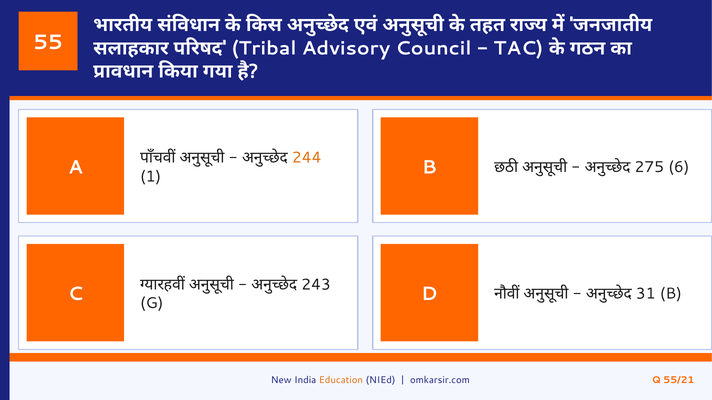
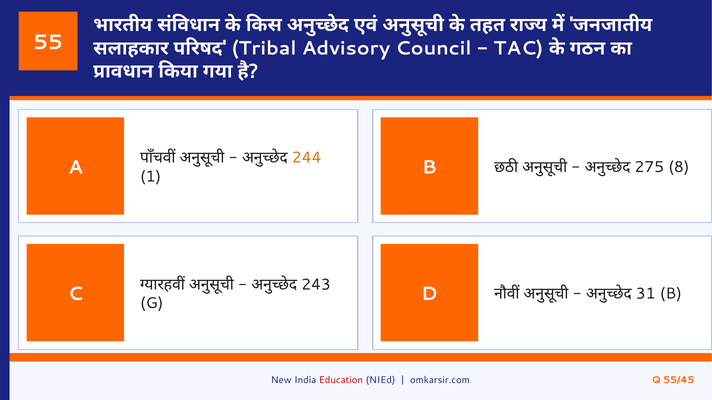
6: 6 -> 8 (679, 167)
Education colour: orange -> red (341, 380)
55/21: 55/21 -> 55/45 (679, 380)
